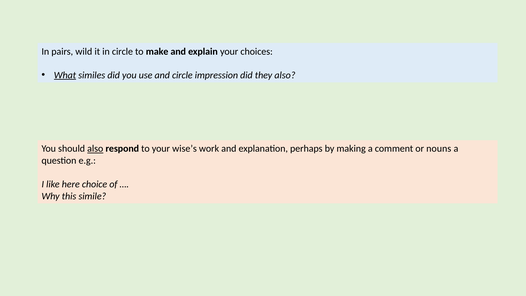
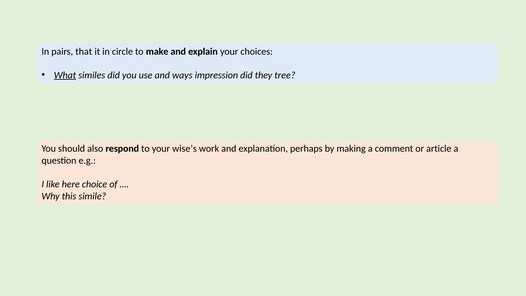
wild: wild -> that (84, 52)
and circle: circle -> ways (182, 75)
they also: also -> tree (285, 75)
also underline: present -> none (95, 149)
nouns: nouns -> article (439, 149)
